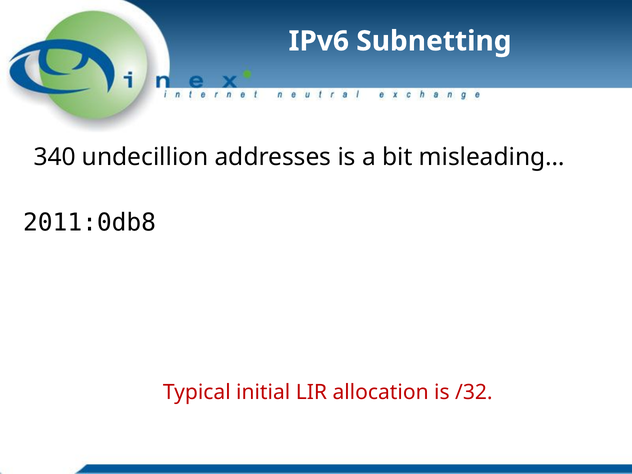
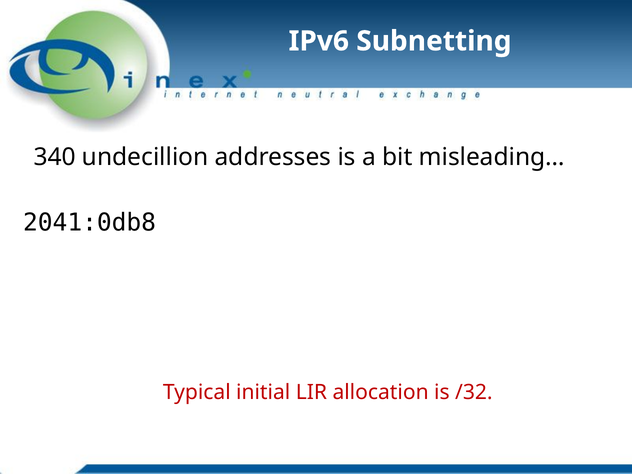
2011:0db8: 2011:0db8 -> 2041:0db8 (90, 223)
